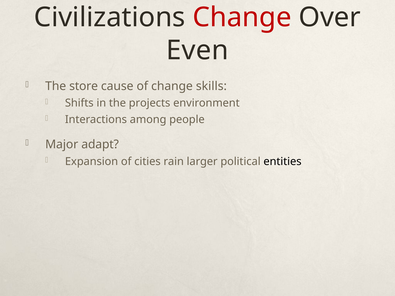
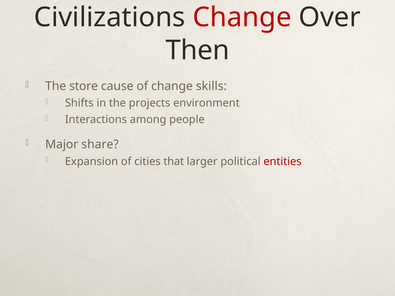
Even: Even -> Then (198, 50)
adapt: adapt -> share (100, 145)
rain: rain -> that (174, 162)
entities colour: black -> red (283, 162)
